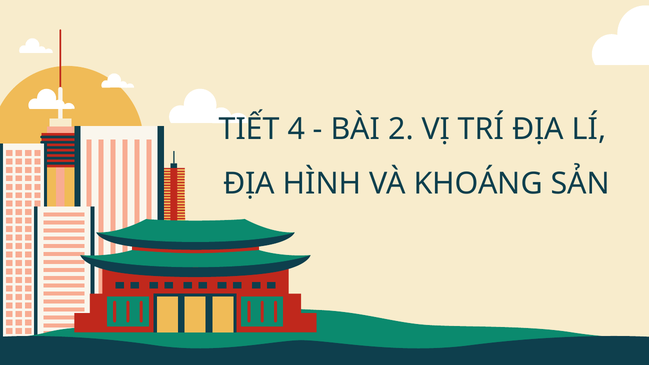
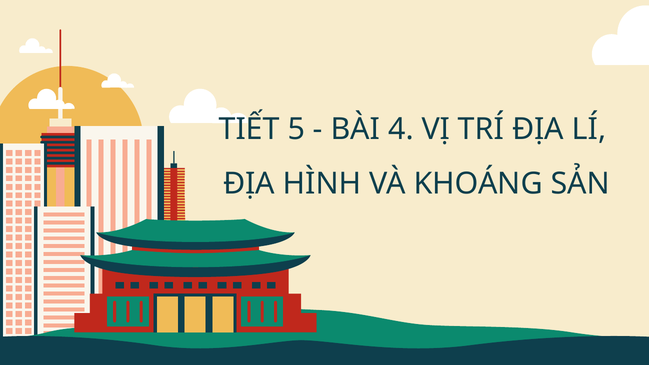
4: 4 -> 5 (296, 129)
2: 2 -> 4 (401, 129)
